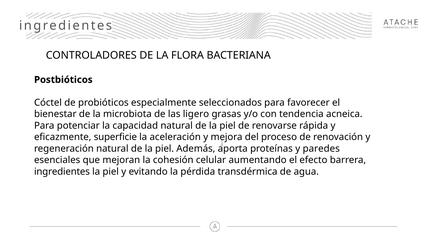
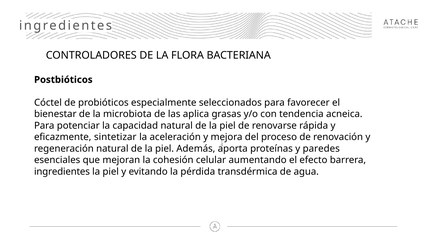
ligero: ligero -> aplica (196, 114)
superficie: superficie -> sintetizar (115, 137)
